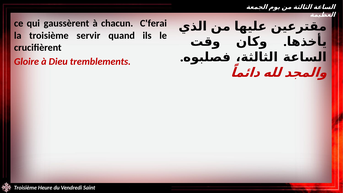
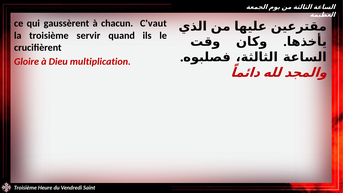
C'ferai: C'ferai -> C'vaut (153, 23)
tremblements: tremblements -> multiplication (100, 61)
